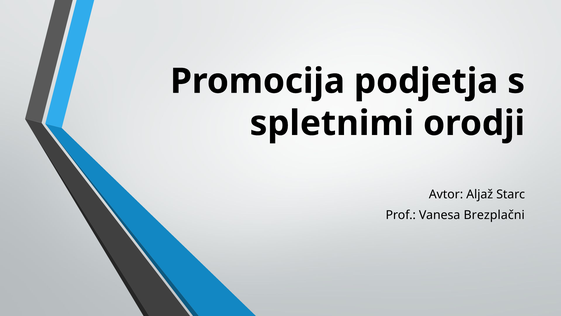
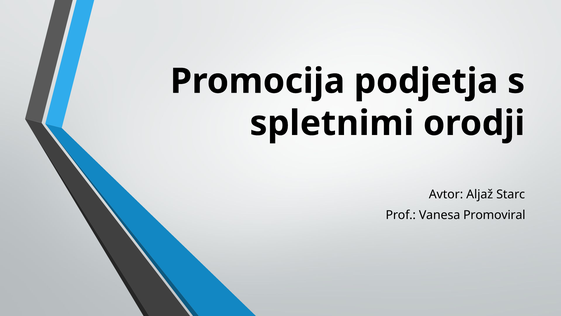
Brezplačni: Brezplačni -> Promoviral (494, 215)
